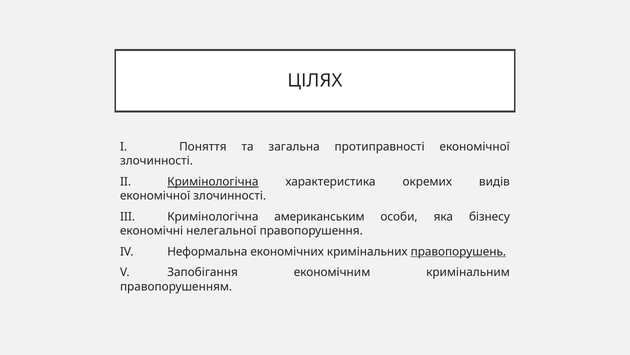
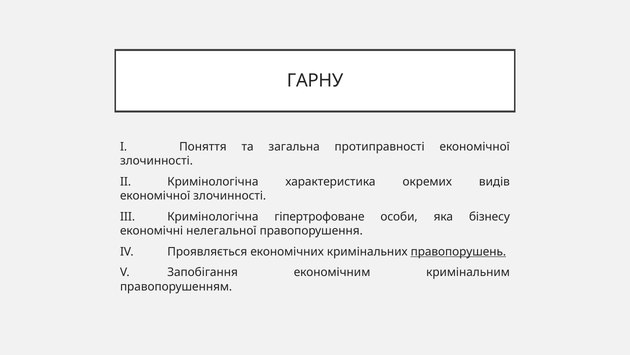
ЦІЛЯХ: ЦІЛЯХ -> ГАРНУ (315, 80)
Кримінологічна underline: present -> none (213, 182)
американським: американським -> гіпертрофоване (319, 216)
Неформальна: Неформальна -> Проявляється (207, 251)
